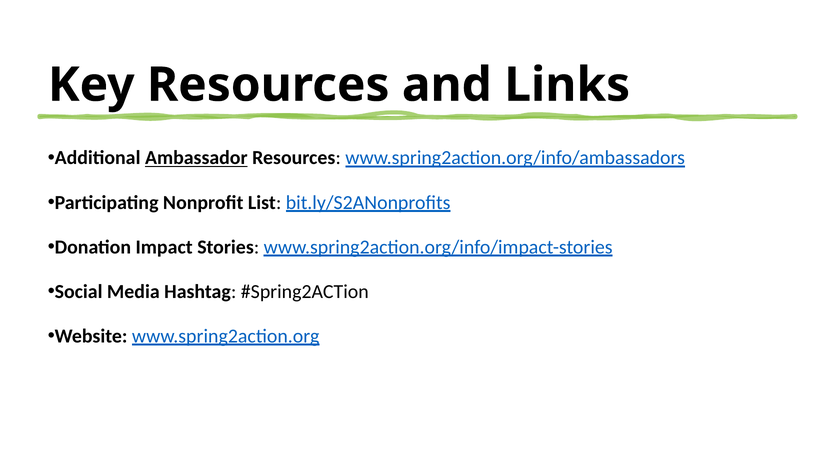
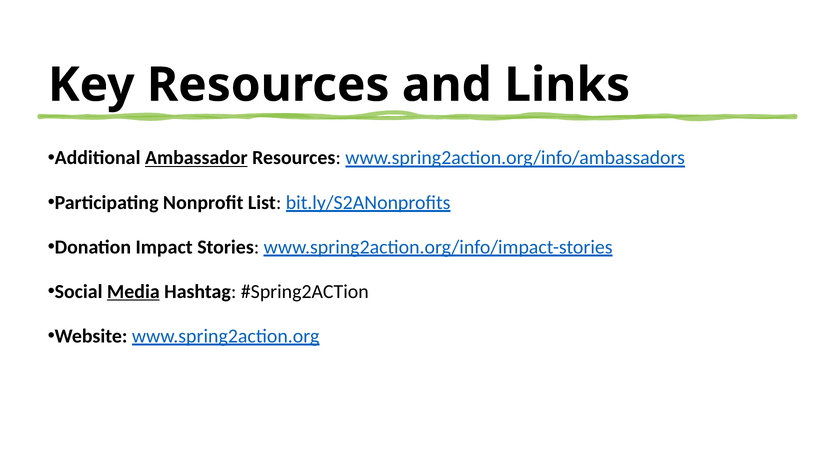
Media underline: none -> present (133, 291)
